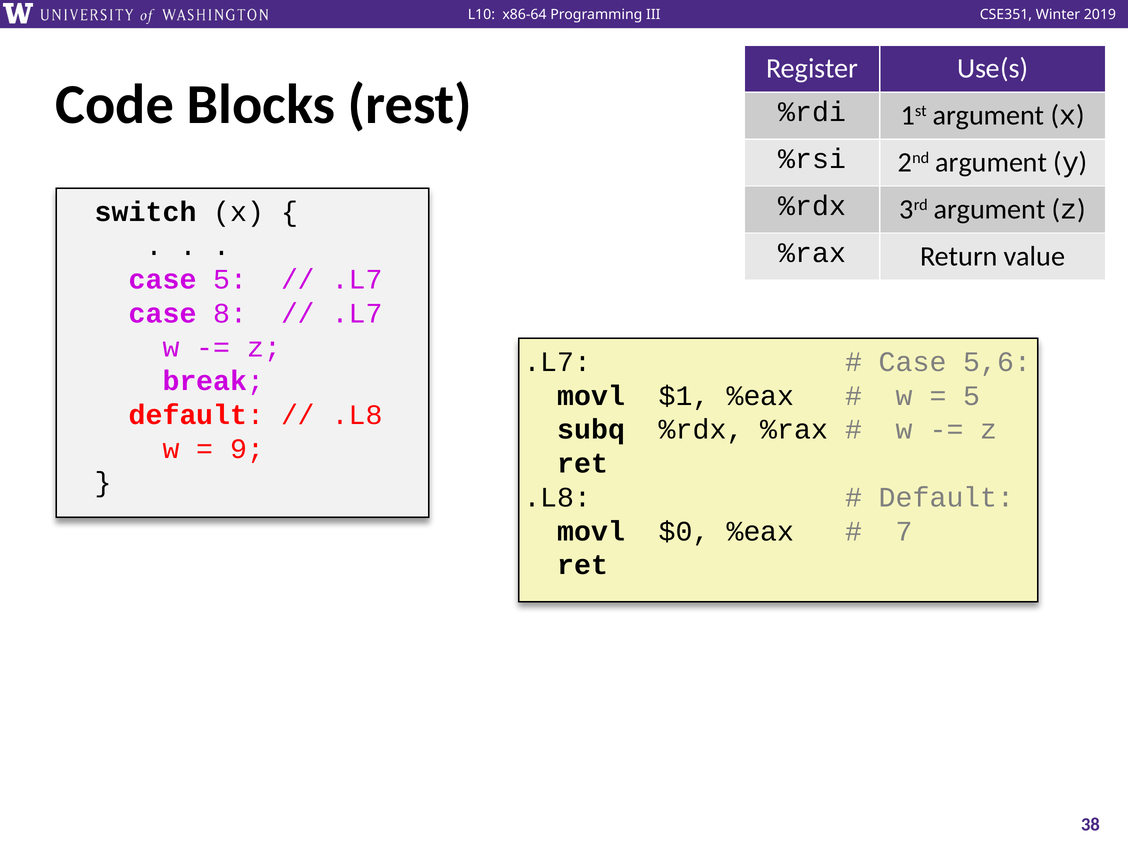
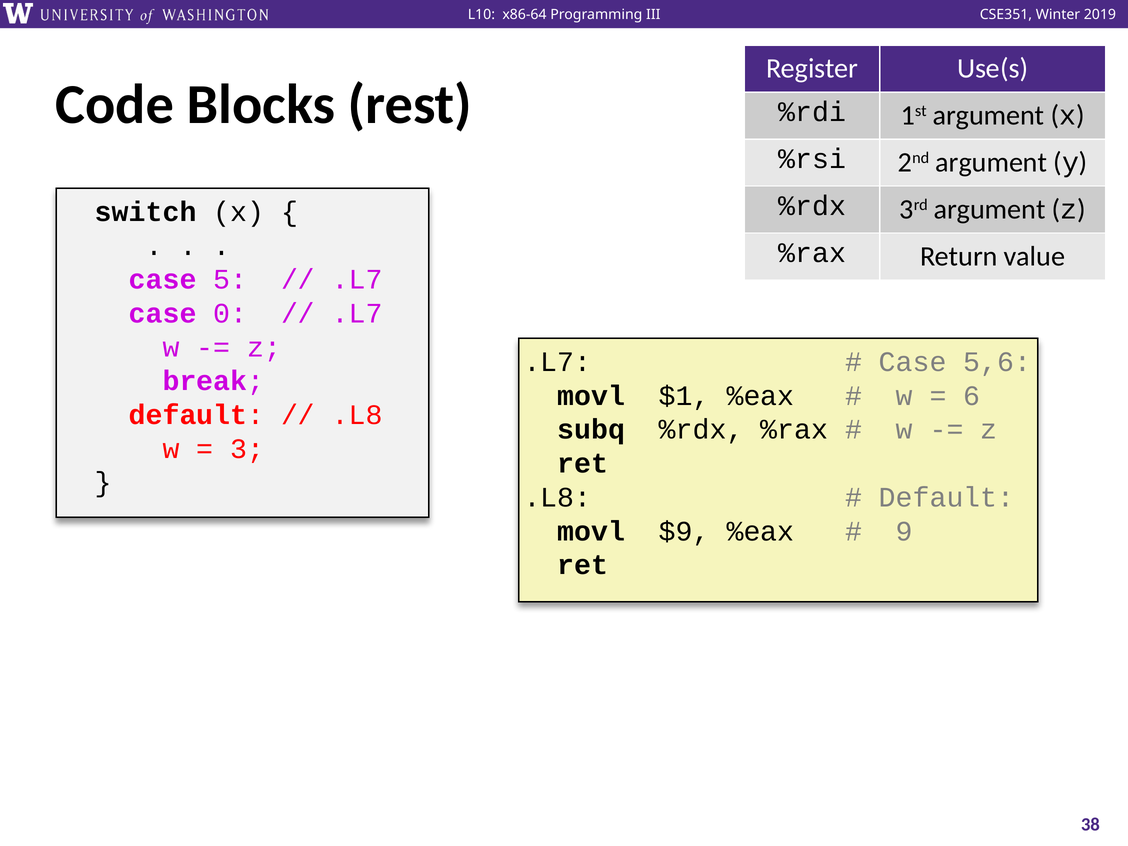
8: 8 -> 0 (230, 313)
5: 5 -> 6 (972, 396)
9: 9 -> 3 (247, 449)
$0: $0 -> $9 (684, 531)
7: 7 -> 9 (904, 531)
